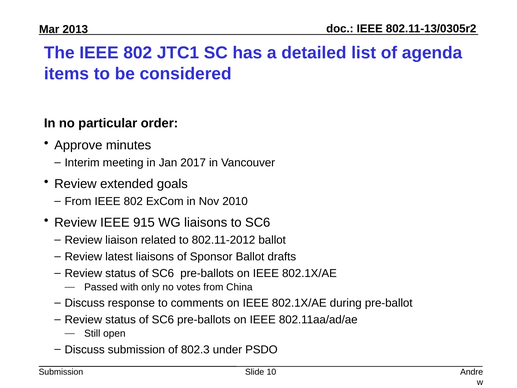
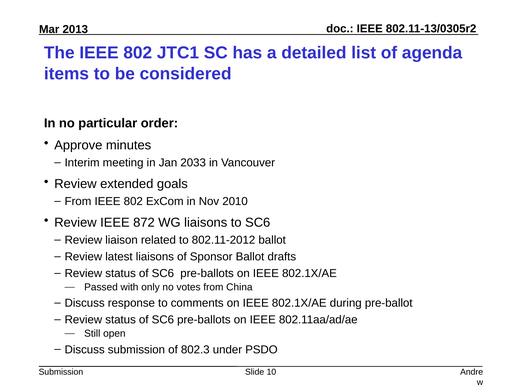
2017: 2017 -> 2033 (193, 163)
915: 915 -> 872 (144, 223)
